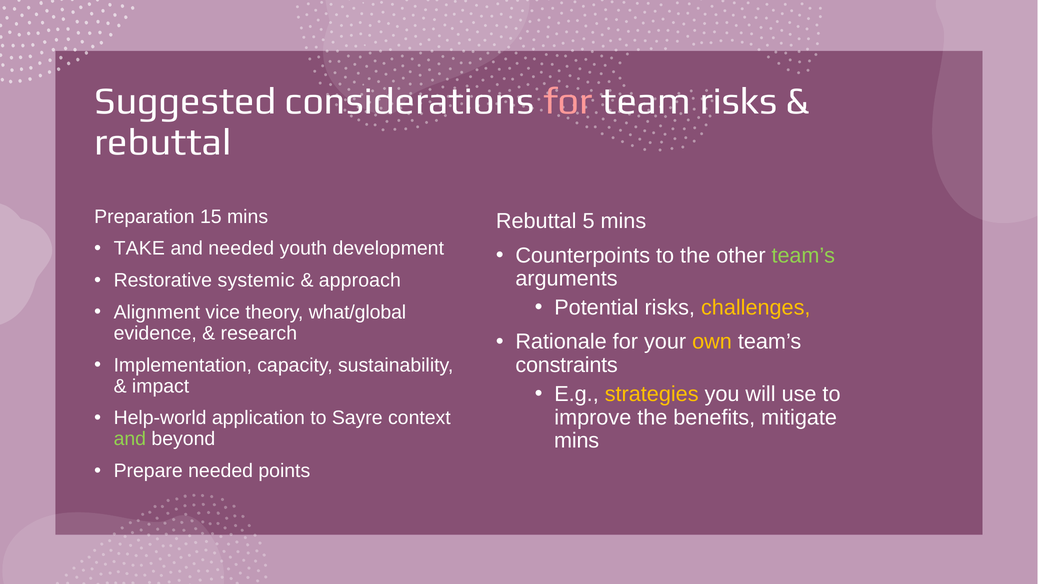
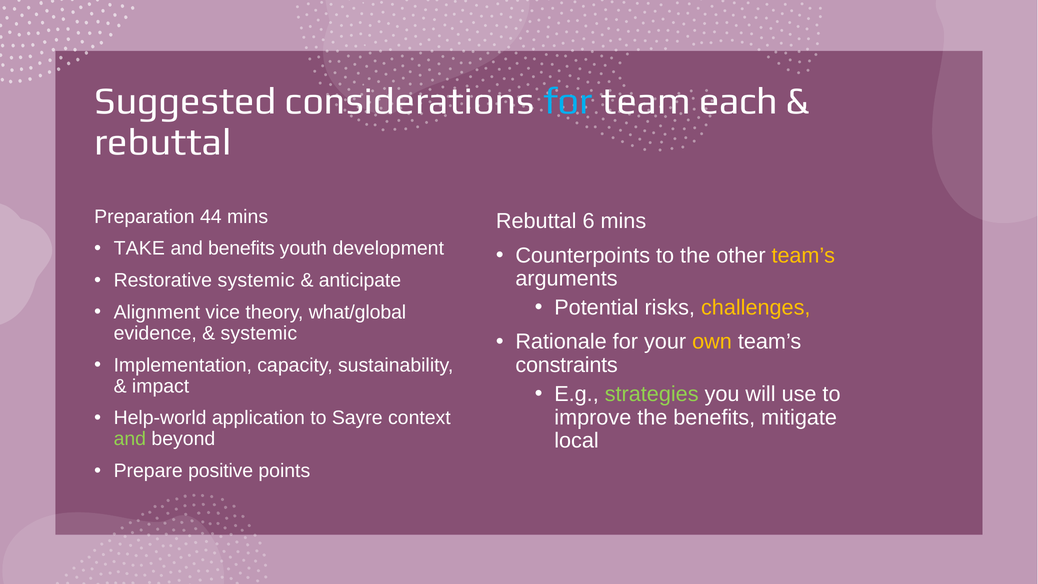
for colour: pink -> light blue (568, 101)
team risks: risks -> each (739, 101)
15: 15 -> 44 (211, 217)
5: 5 -> 6 (589, 221)
and needed: needed -> benefits (241, 249)
team’s colour: light green -> yellow (803, 255)
approach: approach -> anticipate (360, 280)
research: research -> systemic (259, 333)
strategies colour: yellow -> light green (652, 394)
mins: mins -> local (577, 441)
Prepare needed: needed -> positive (221, 471)
